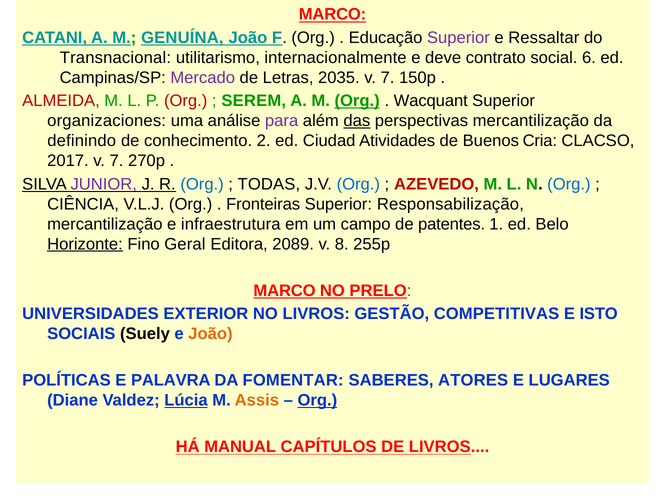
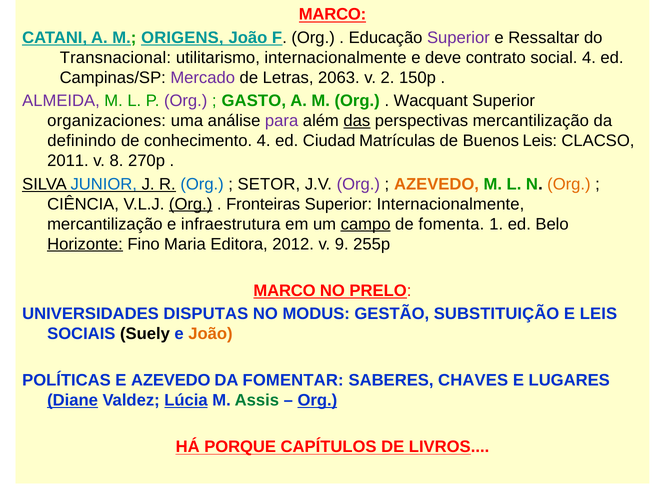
GENUÍNA: GENUÍNA -> ORIGENS (182, 38)
social 6: 6 -> 4 (589, 58)
2035: 2035 -> 2063 (339, 78)
7: 7 -> 2 (387, 78)
ALMEIDA colour: red -> purple (61, 101)
Org colour: red -> purple (186, 101)
SEREM: SEREM -> GASTO (254, 101)
Org underline: present -> none (357, 101)
conhecimento 2: 2 -> 4 (264, 141)
Atividades: Atividades -> Matrículas (397, 141)
Buenos Cria: Cria -> Leis (540, 141)
2017: 2017 -> 2011 (68, 161)
7: 7 -> 8 (117, 161)
JUNIOR colour: purple -> blue (104, 184)
TODAS: TODAS -> SETOR (269, 184)
Org colour: blue -> purple (358, 184)
AZEVEDO colour: red -> orange (437, 184)
Org colour: blue -> orange (569, 184)
Org underline: none -> present (191, 204)
Superior Responsabilização: Responsabilização -> Internacionalmente (450, 204)
campo underline: none -> present (366, 224)
patentes: patentes -> fomenta (451, 224)
Geral: Geral -> Maria (185, 244)
2089: 2089 -> 2012 (293, 244)
8: 8 -> 9 (342, 244)
EXTERIOR: EXTERIOR -> DISPUTAS (206, 314)
NO LIVROS: LIVROS -> MODUS (316, 314)
COMPETITIVAS: COMPETITIVAS -> SUBSTITUIÇÃO (497, 314)
E ISTO: ISTO -> LEIS (598, 314)
E PALAVRA: PALAVRA -> AZEVEDO (171, 380)
ATORES: ATORES -> CHAVES (473, 380)
Diane underline: none -> present (73, 400)
Assis colour: orange -> green (257, 400)
MANUAL: MANUAL -> PORQUE (240, 447)
